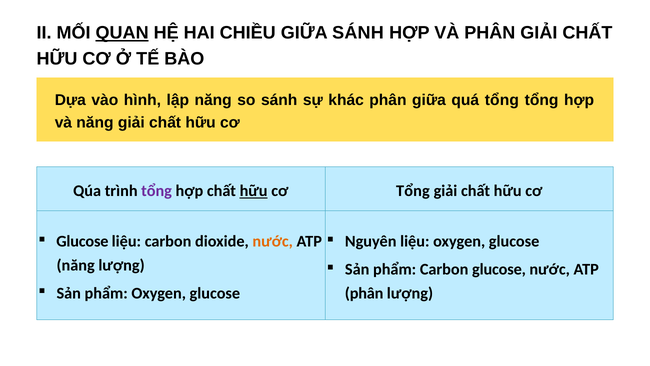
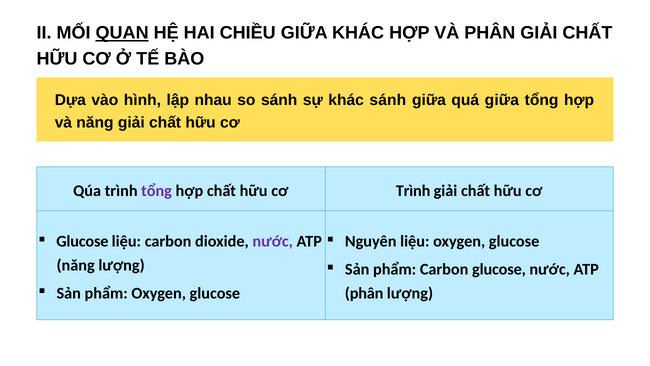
GIỮA SÁNH: SÁNH -> KHÁC (358, 33)
lập năng: năng -> nhau (213, 100)
khác phân: phân -> sánh (388, 100)
quá tổng: tổng -> giữa (502, 100)
hữu underline: present -> none (254, 191)
cơ Tổng: Tổng -> Trình (413, 191)
nước colour: orange -> purple (273, 241)
